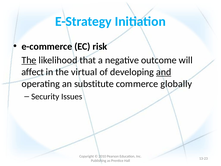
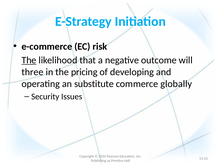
affect: affect -> three (33, 72)
virtual: virtual -> pricing (84, 72)
and underline: present -> none (164, 72)
